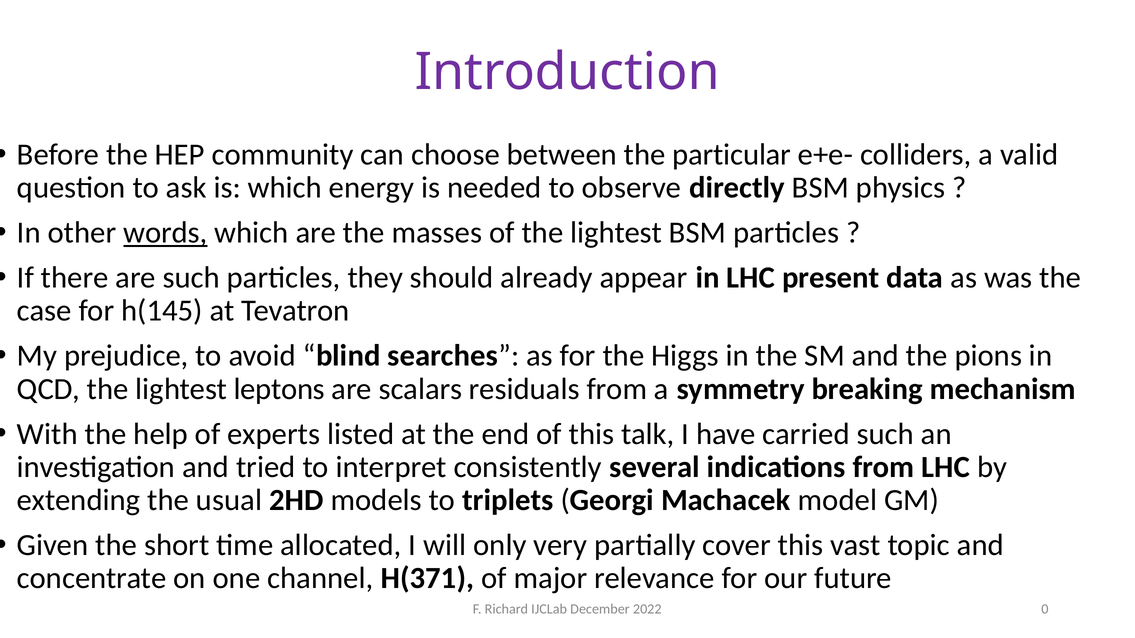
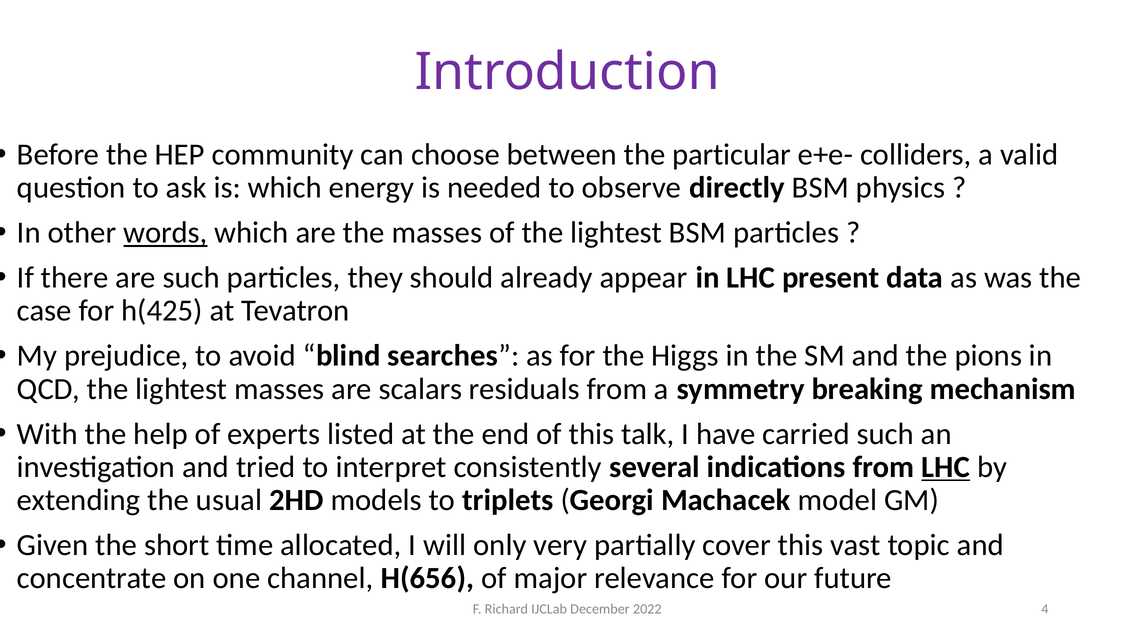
h(145: h(145 -> h(425 (162, 311)
lightest leptons: leptons -> masses (279, 389)
LHC underline: none -> present (946, 467)
H(371: H(371 -> H(656 (427, 579)
0: 0 -> 4 (1045, 610)
